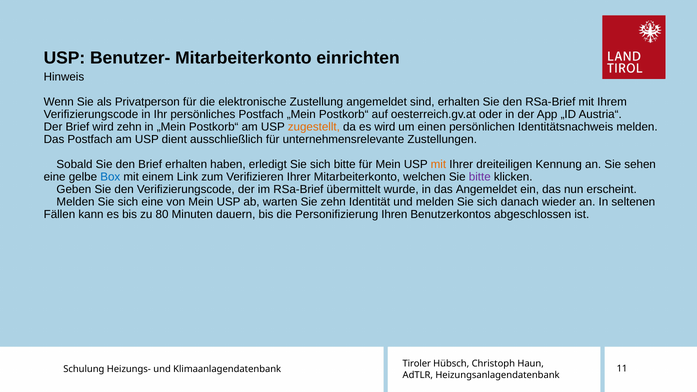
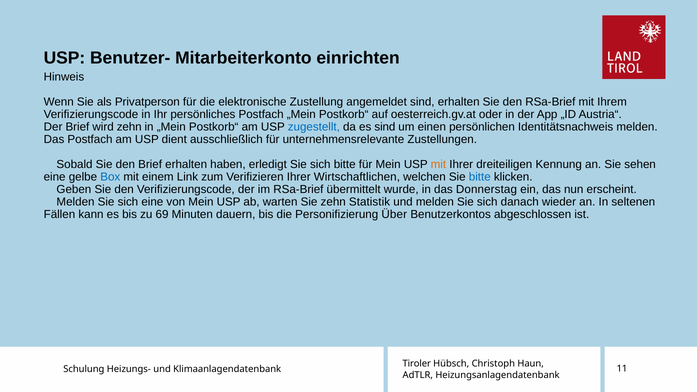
zugestellt colour: orange -> blue (314, 127)
es wird: wird -> sind (385, 127)
Ihrer Mitarbeiterkonto: Mitarbeiterkonto -> Wirtschaftlichen (357, 177)
bitte colour: purple -> blue (480, 177)
das Angemeldet: Angemeldet -> Donnerstag (486, 190)
Identität: Identität -> Statistik (370, 202)
80: 80 -> 69 (162, 215)
Ihren: Ihren -> Über (394, 215)
